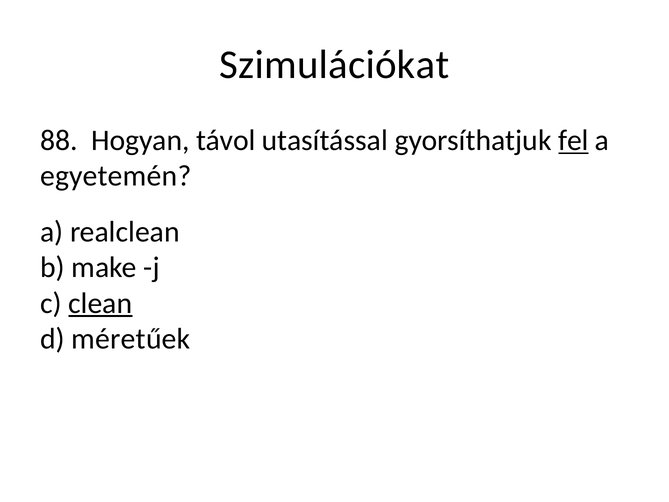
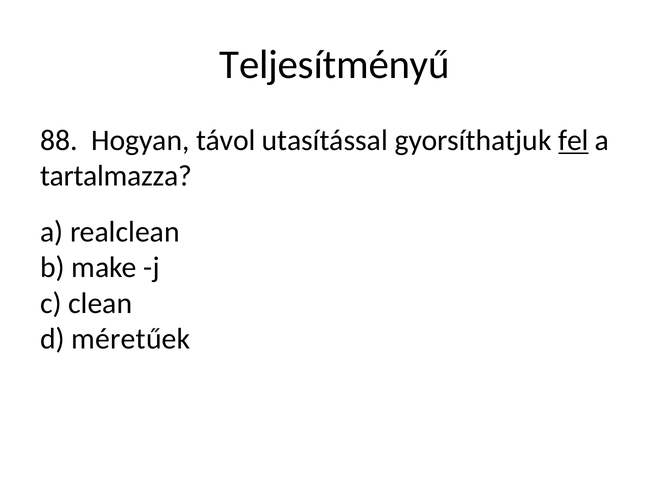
Szimulációkat: Szimulációkat -> Teljesítményű (335, 65)
egyetemén: egyetemén -> tartalmazza (116, 176)
clean underline: present -> none (100, 303)
